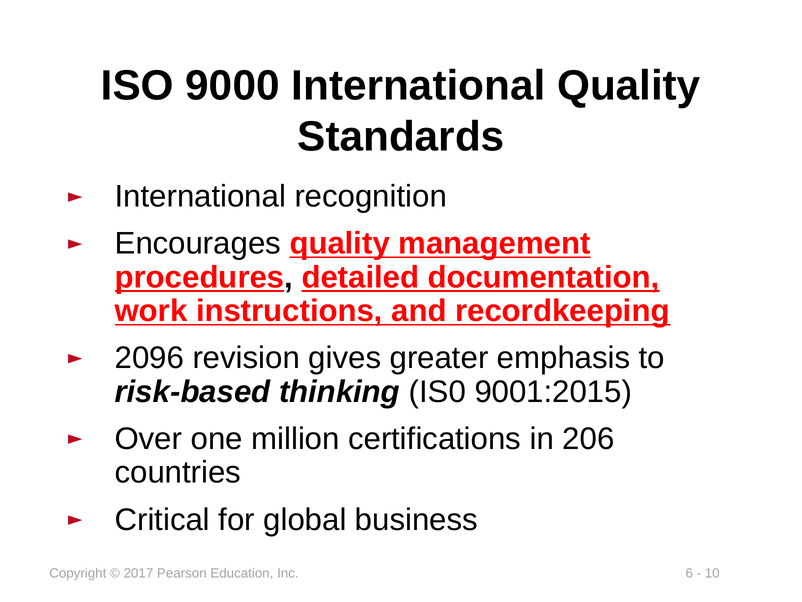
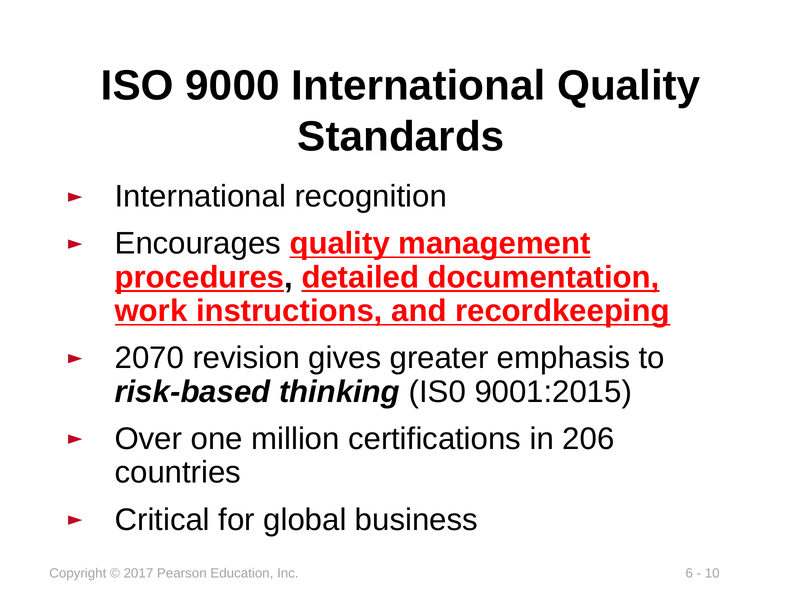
2096: 2096 -> 2070 (149, 358)
